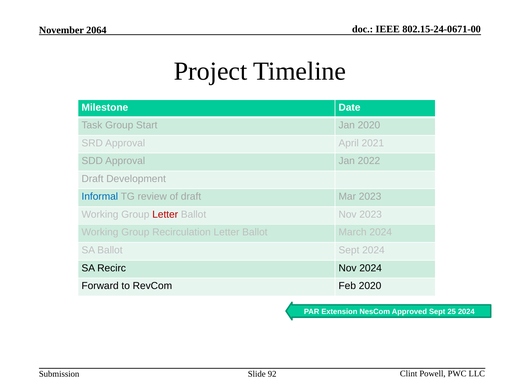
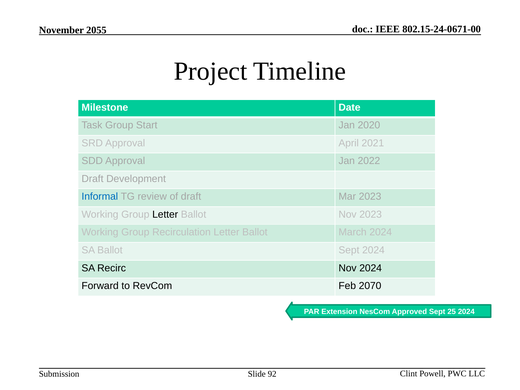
2064: 2064 -> 2055 (96, 30)
Letter colour: red -> black (165, 214)
Feb 2020: 2020 -> 2070 (370, 286)
